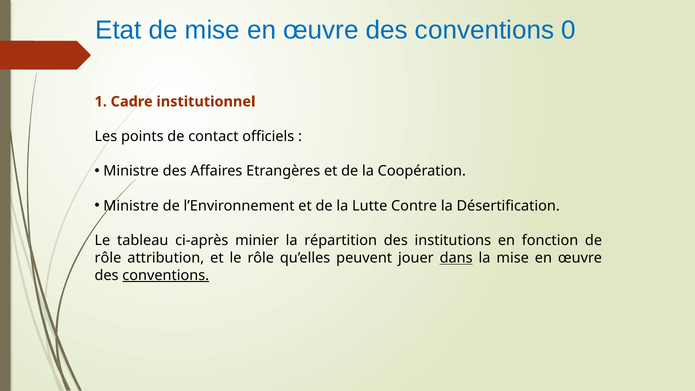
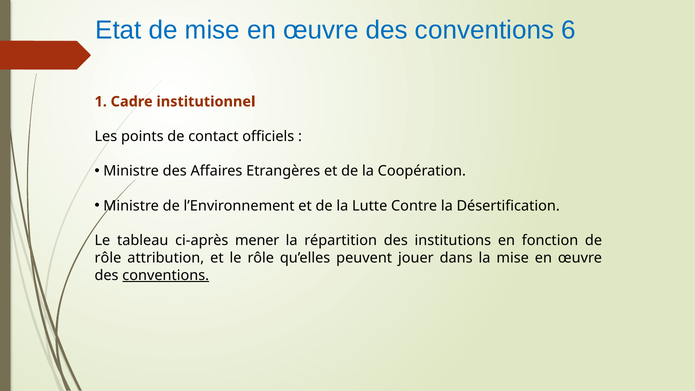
0: 0 -> 6 (569, 30)
minier: minier -> mener (257, 241)
dans underline: present -> none (456, 258)
